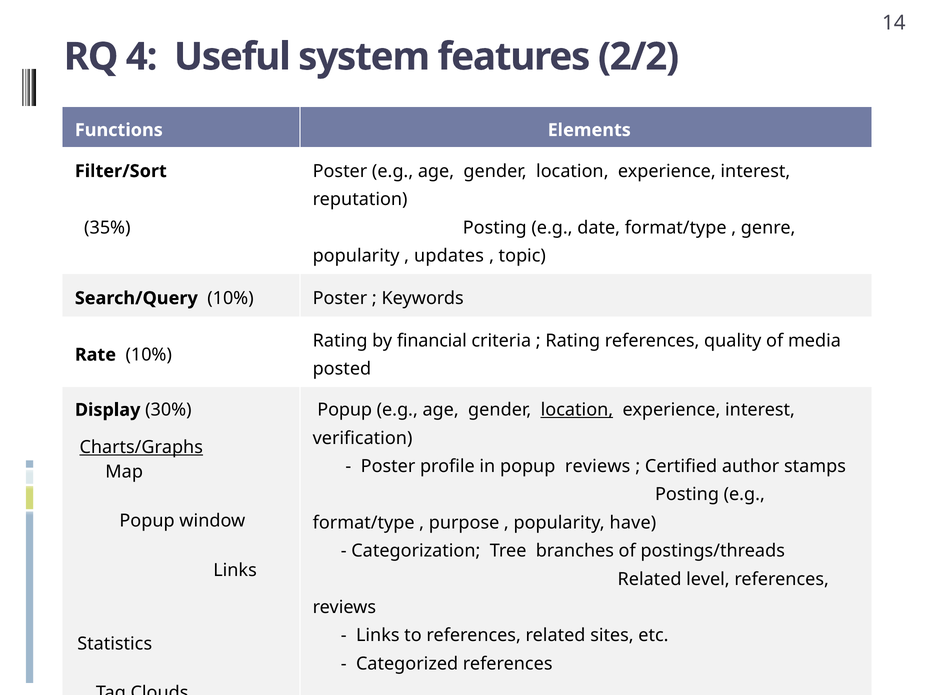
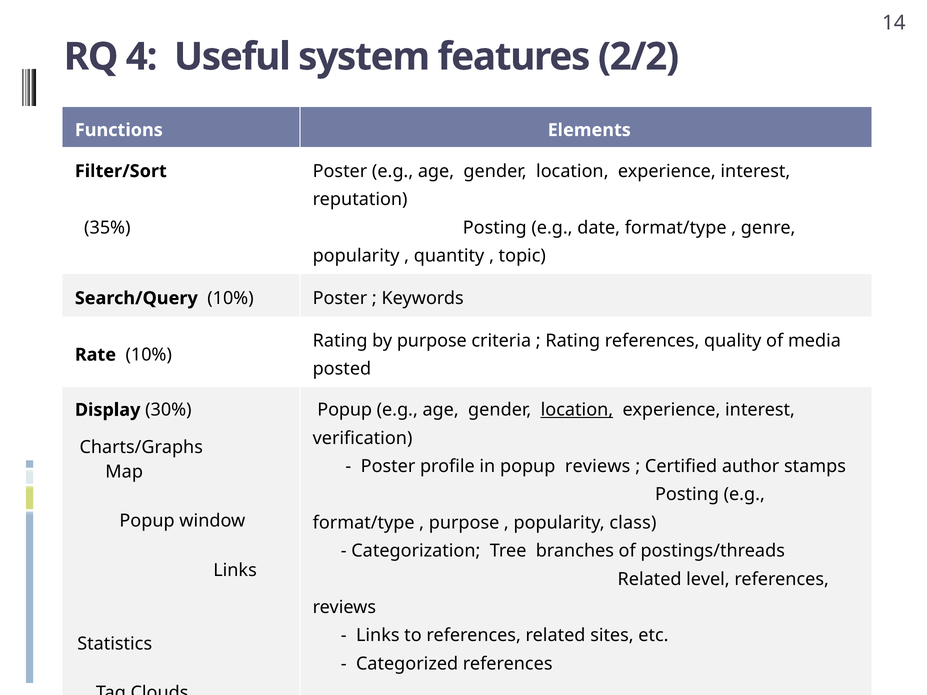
updates: updates -> quantity (449, 256)
by financial: financial -> purpose (432, 341)
Charts/Graphs underline: present -> none (141, 448)
have: have -> class (633, 523)
